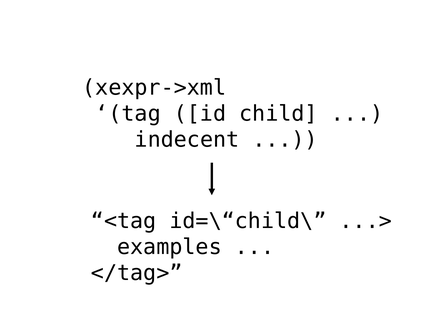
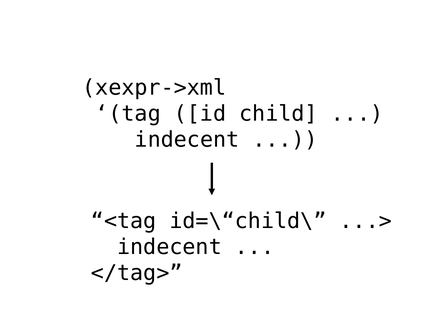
examples: examples -> indecent (169, 247)
